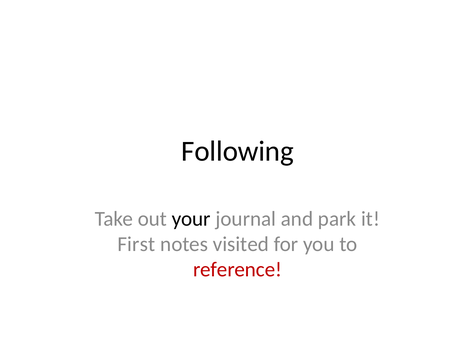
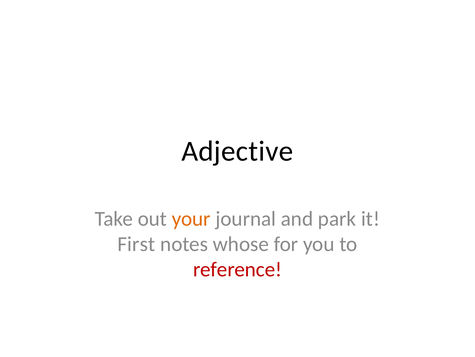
Following: Following -> Adjective (237, 151)
your colour: black -> orange (191, 218)
visited: visited -> whose (241, 244)
